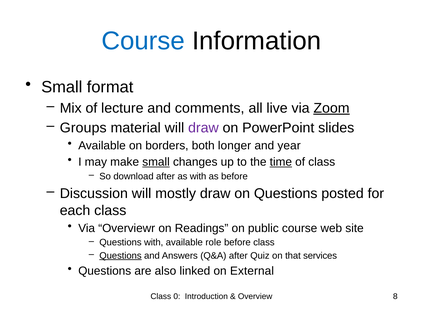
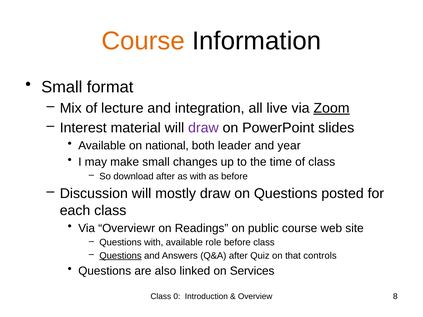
Course colour: blue -> orange (143, 41)
comments: comments -> integration (210, 108)
Groups: Groups -> Interest (83, 128)
borders: borders -> national (167, 146)
longer: longer -> leader (235, 146)
small underline: present -> none (156, 162)
time underline: present -> none (281, 162)
services: services -> controls (320, 256)
External: External -> Services (252, 271)
